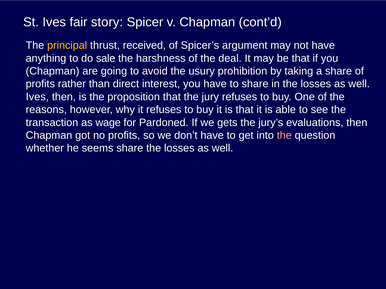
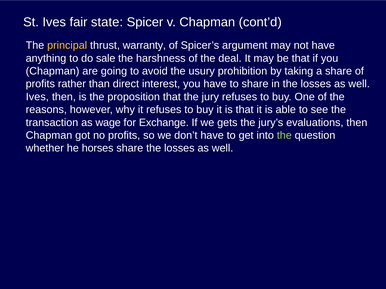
story: story -> state (107, 22)
received: received -> warranty (144, 45)
Pardoned: Pardoned -> Exchange (164, 123)
the colour: pink -> light green (284, 136)
seems: seems -> horses (98, 148)
